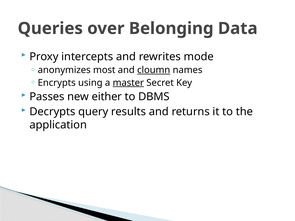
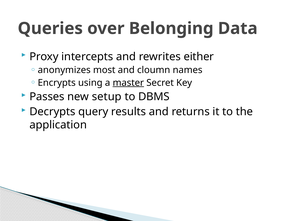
mode: mode -> either (199, 57)
cloumn underline: present -> none (154, 70)
either: either -> setup (107, 97)
